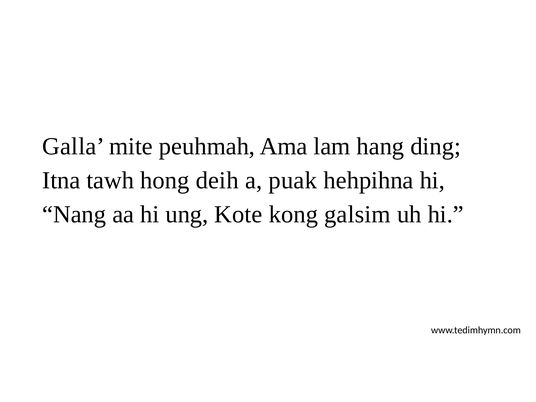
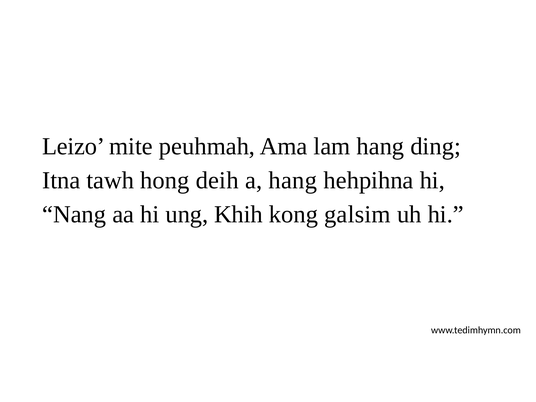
Galla: Galla -> Leizo (74, 146)
a puak: puak -> hang (293, 180)
Kote: Kote -> Khih (238, 214)
